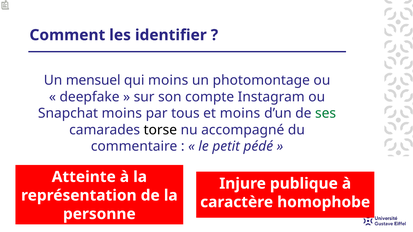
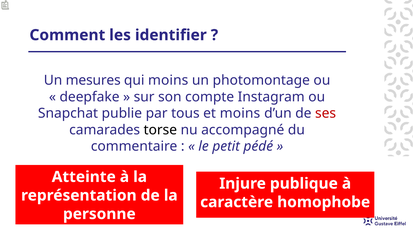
mensuel: mensuel -> mesures (93, 80)
Snapchat moins: moins -> publie (122, 113)
ses colour: green -> red (326, 113)
